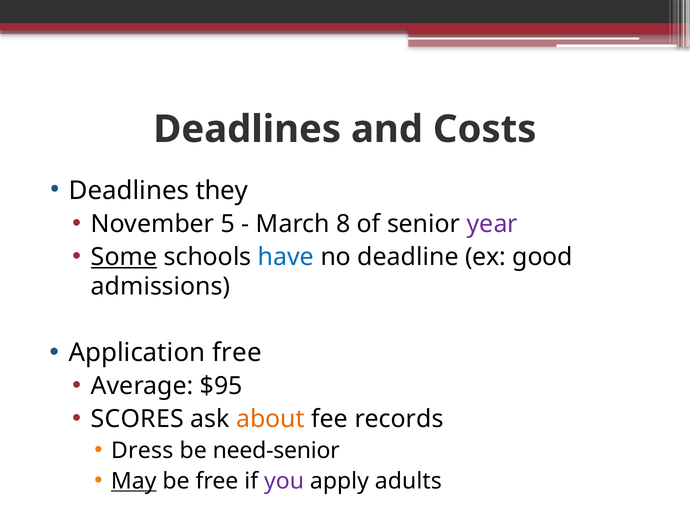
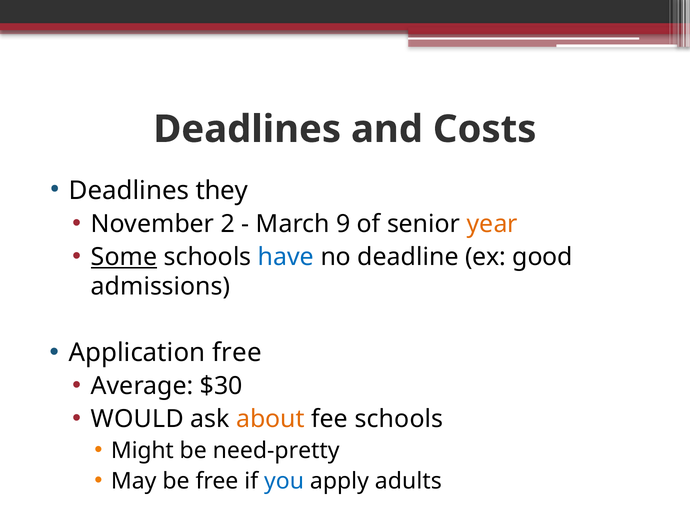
5: 5 -> 2 (228, 224)
8: 8 -> 9 (343, 224)
year colour: purple -> orange (492, 224)
$95: $95 -> $30 (221, 386)
SCORES: SCORES -> WOULD (137, 419)
fee records: records -> schools (399, 419)
Dress: Dress -> Might (142, 450)
need-senior: need-senior -> need-pretty (276, 450)
May underline: present -> none (134, 481)
you colour: purple -> blue (284, 481)
